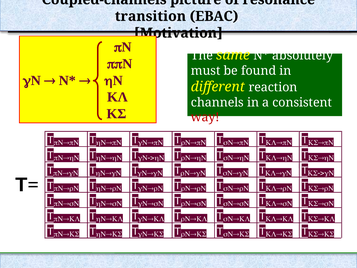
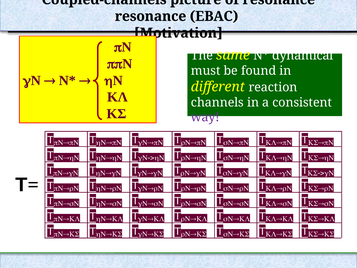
transition: transition -> resonance (151, 16)
absolutely: absolutely -> dynamical (303, 56)
way colour: red -> purple (205, 117)
